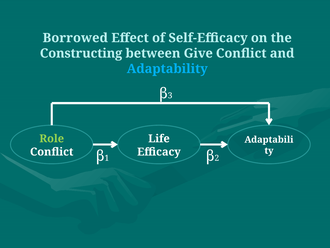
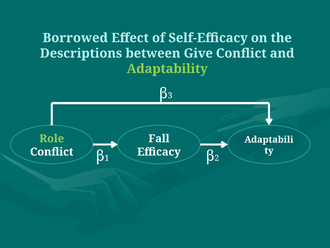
Constructing: Constructing -> Descriptions (81, 53)
Adaptability colour: light blue -> light green (167, 69)
Life: Life -> Fall (159, 138)
